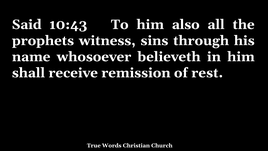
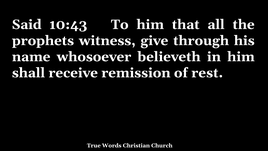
also: also -> that (186, 25)
sins: sins -> give (154, 41)
